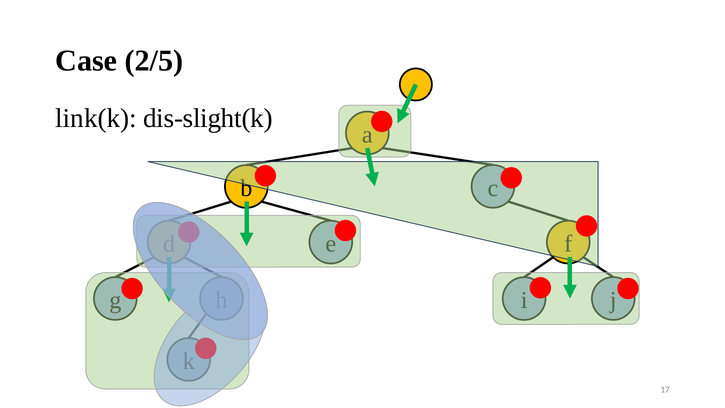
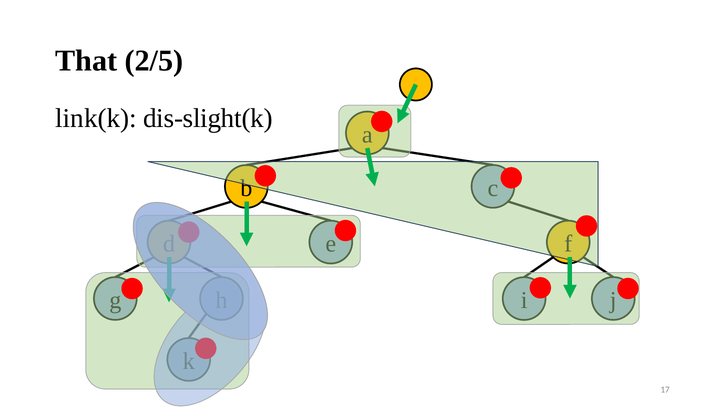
Case: Case -> That (86, 61)
